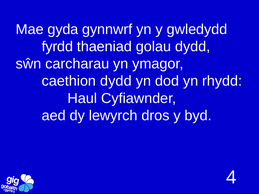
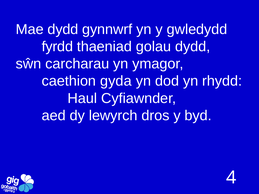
Mae gyda: gyda -> dydd (63, 29)
caethion dydd: dydd -> gyda (116, 81)
